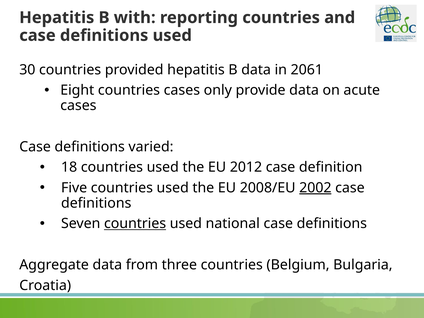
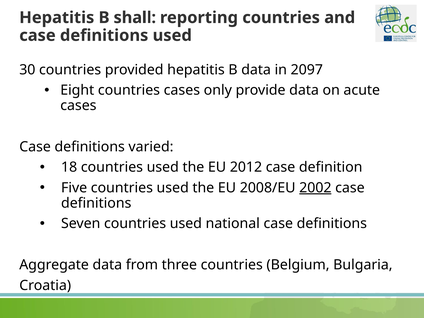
with: with -> shall (135, 18)
2061: 2061 -> 2097 (307, 70)
countries underline: present -> none (135, 224)
